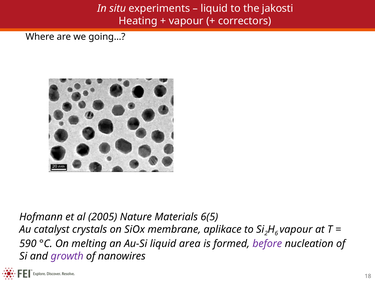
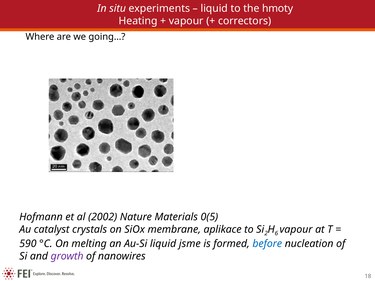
jakosti: jakosti -> hmoty (278, 8)
2005: 2005 -> 2002 (103, 217)
6(5: 6(5 -> 0(5 (209, 217)
area: area -> jsme (190, 244)
before colour: purple -> blue (267, 244)
